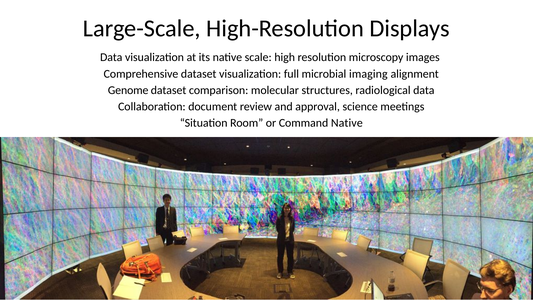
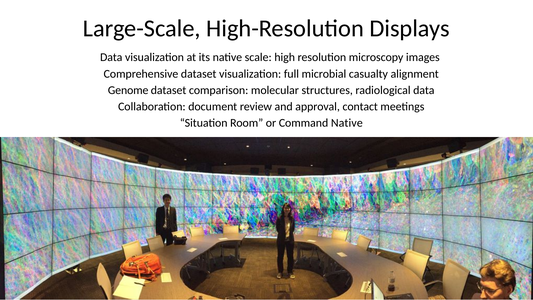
imaging: imaging -> casualty (368, 74)
science: science -> contact (360, 107)
